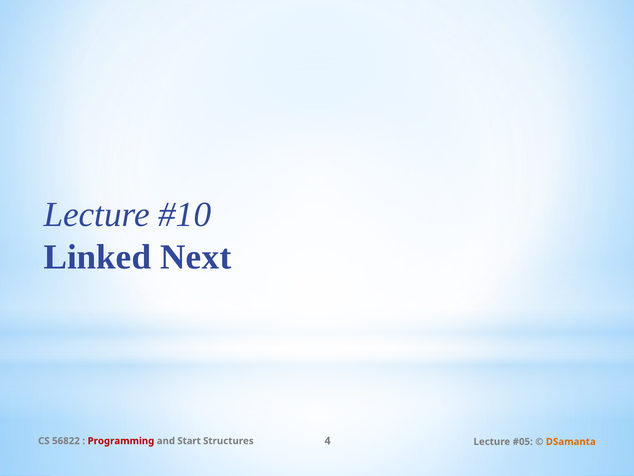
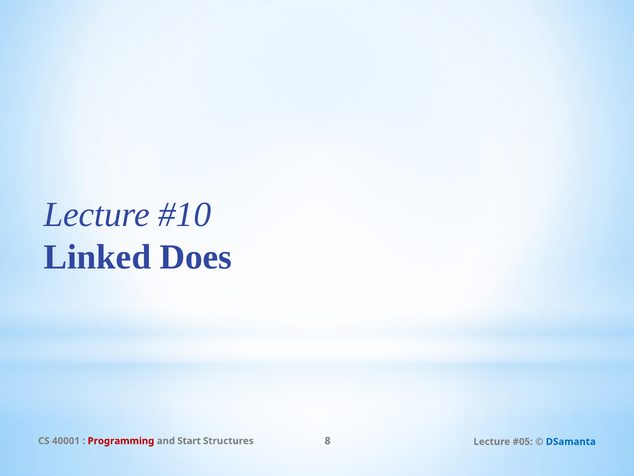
Next: Next -> Does (196, 257)
56822: 56822 -> 40001 (66, 440)
4: 4 -> 8 (328, 440)
DSamanta colour: orange -> blue (571, 441)
